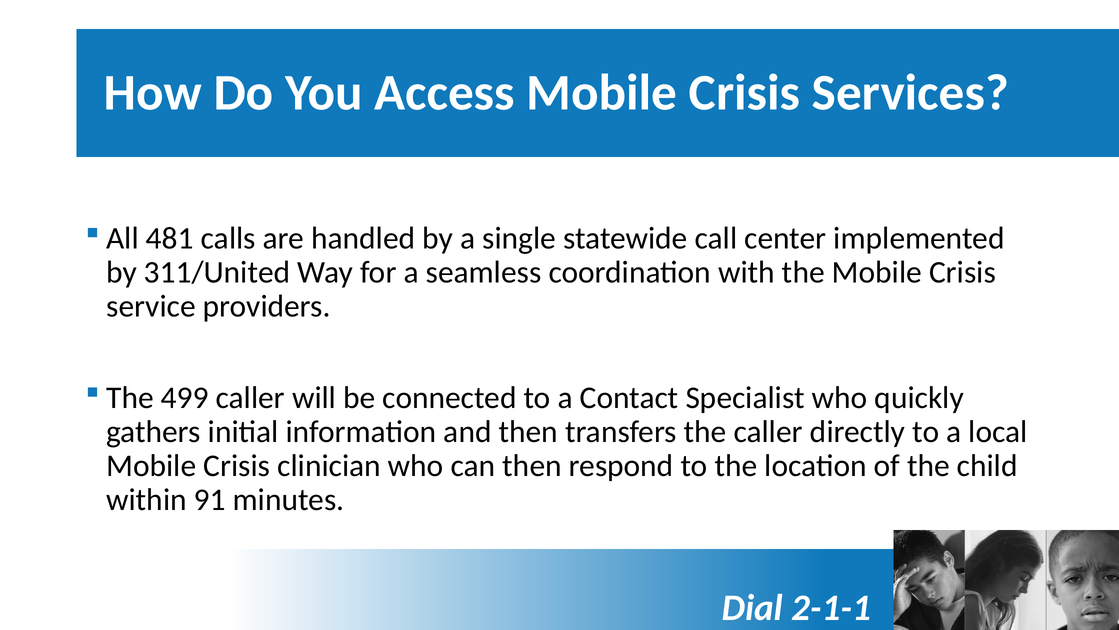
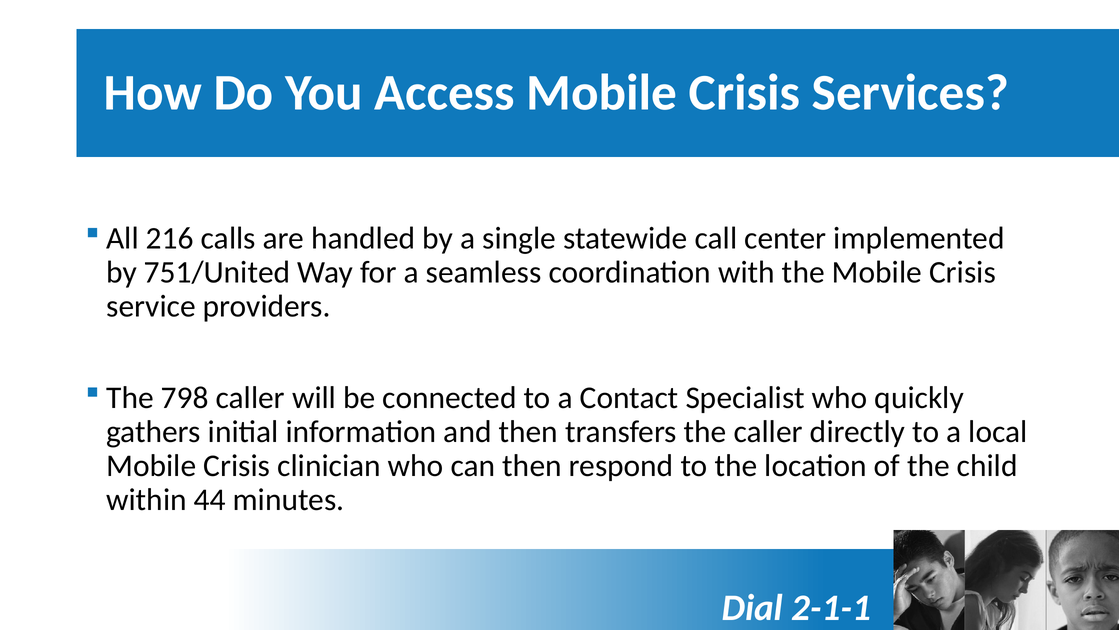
481: 481 -> 216 (170, 238)
311/United: 311/United -> 751/United (217, 272)
499: 499 -> 798 (185, 397)
91: 91 -> 44 (210, 500)
